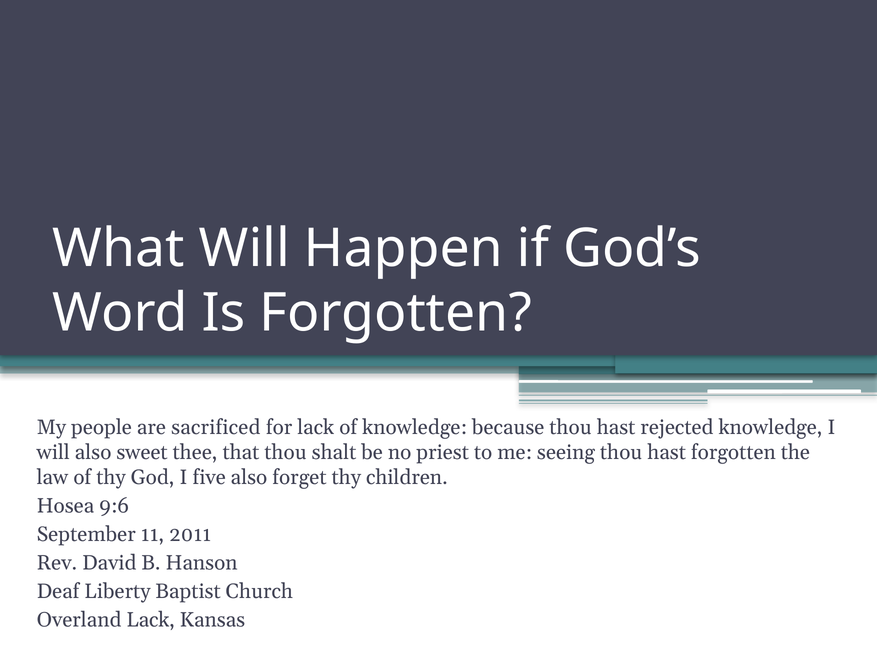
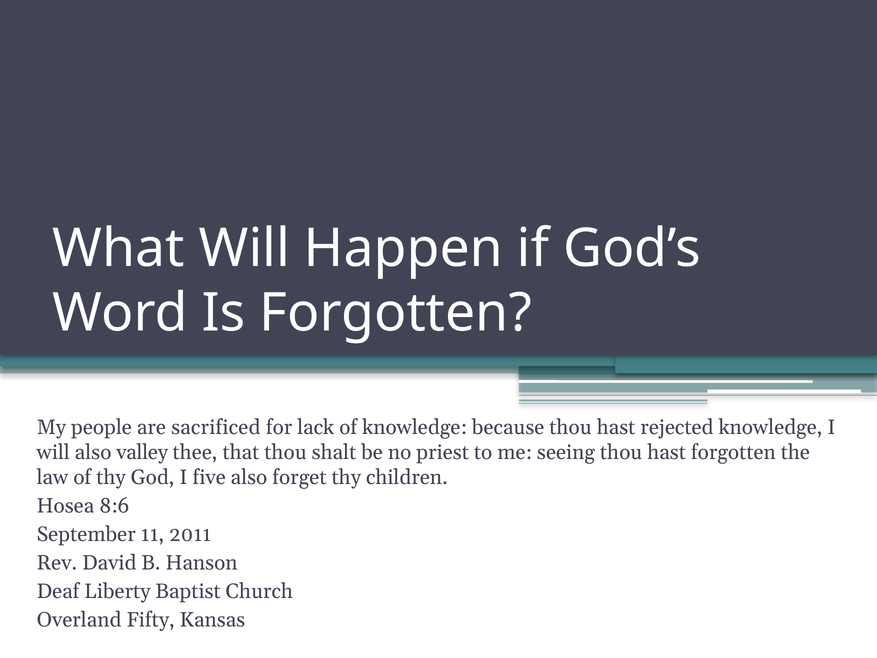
sweet: sweet -> valley (142, 452)
9:6: 9:6 -> 8:6 (114, 506)
Overland Lack: Lack -> Fifty (151, 620)
